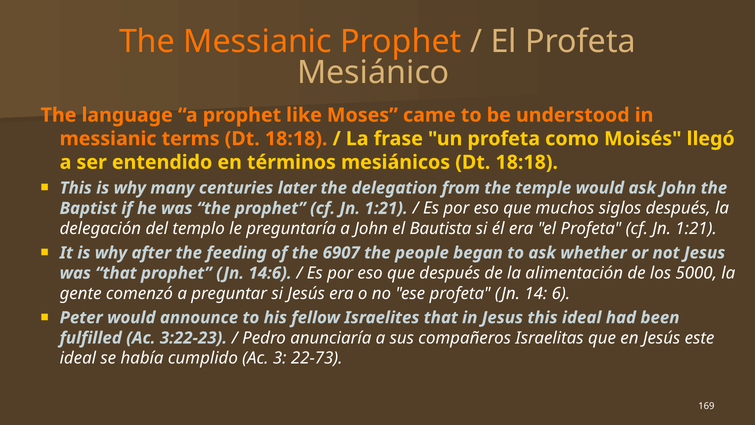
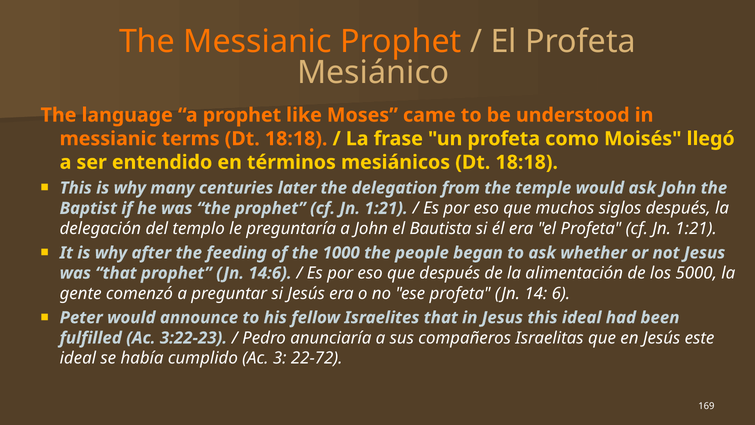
6907: 6907 -> 1000 (341, 253)
22-73: 22-73 -> 22-72 (317, 358)
